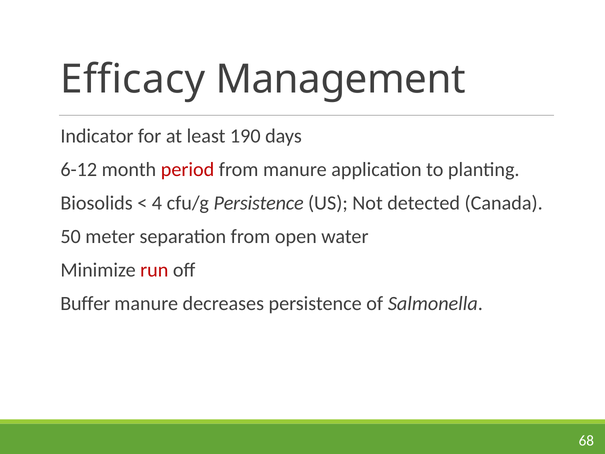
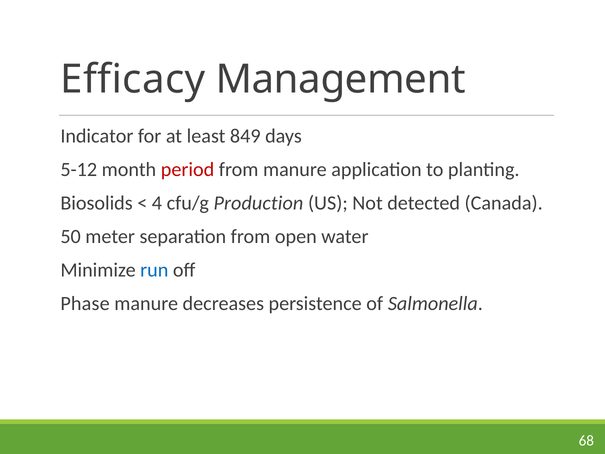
190: 190 -> 849 (245, 136)
6-12: 6-12 -> 5-12 (79, 170)
cfu/g Persistence: Persistence -> Production (258, 203)
run colour: red -> blue (154, 270)
Buffer: Buffer -> Phase (85, 304)
